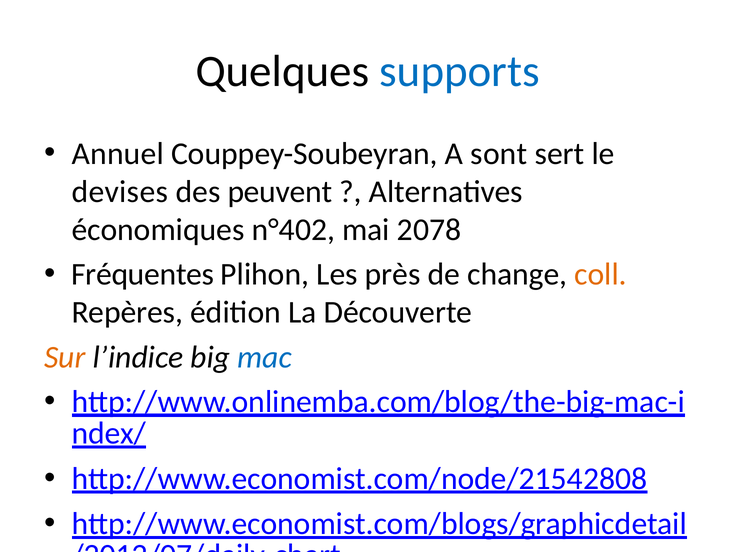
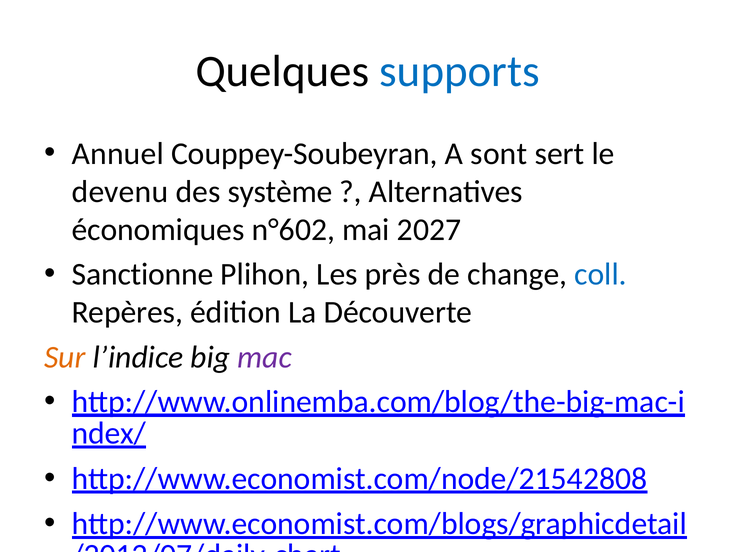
devises: devises -> devenu (120, 192)
peuvent: peuvent -> système (280, 192)
n°402: n°402 -> n°602 (293, 230)
2078: 2078 -> 2027 (429, 230)
Fréquentes: Fréquentes -> Sanctionne (143, 274)
coll colour: orange -> blue (601, 274)
mac colour: blue -> purple (264, 357)
